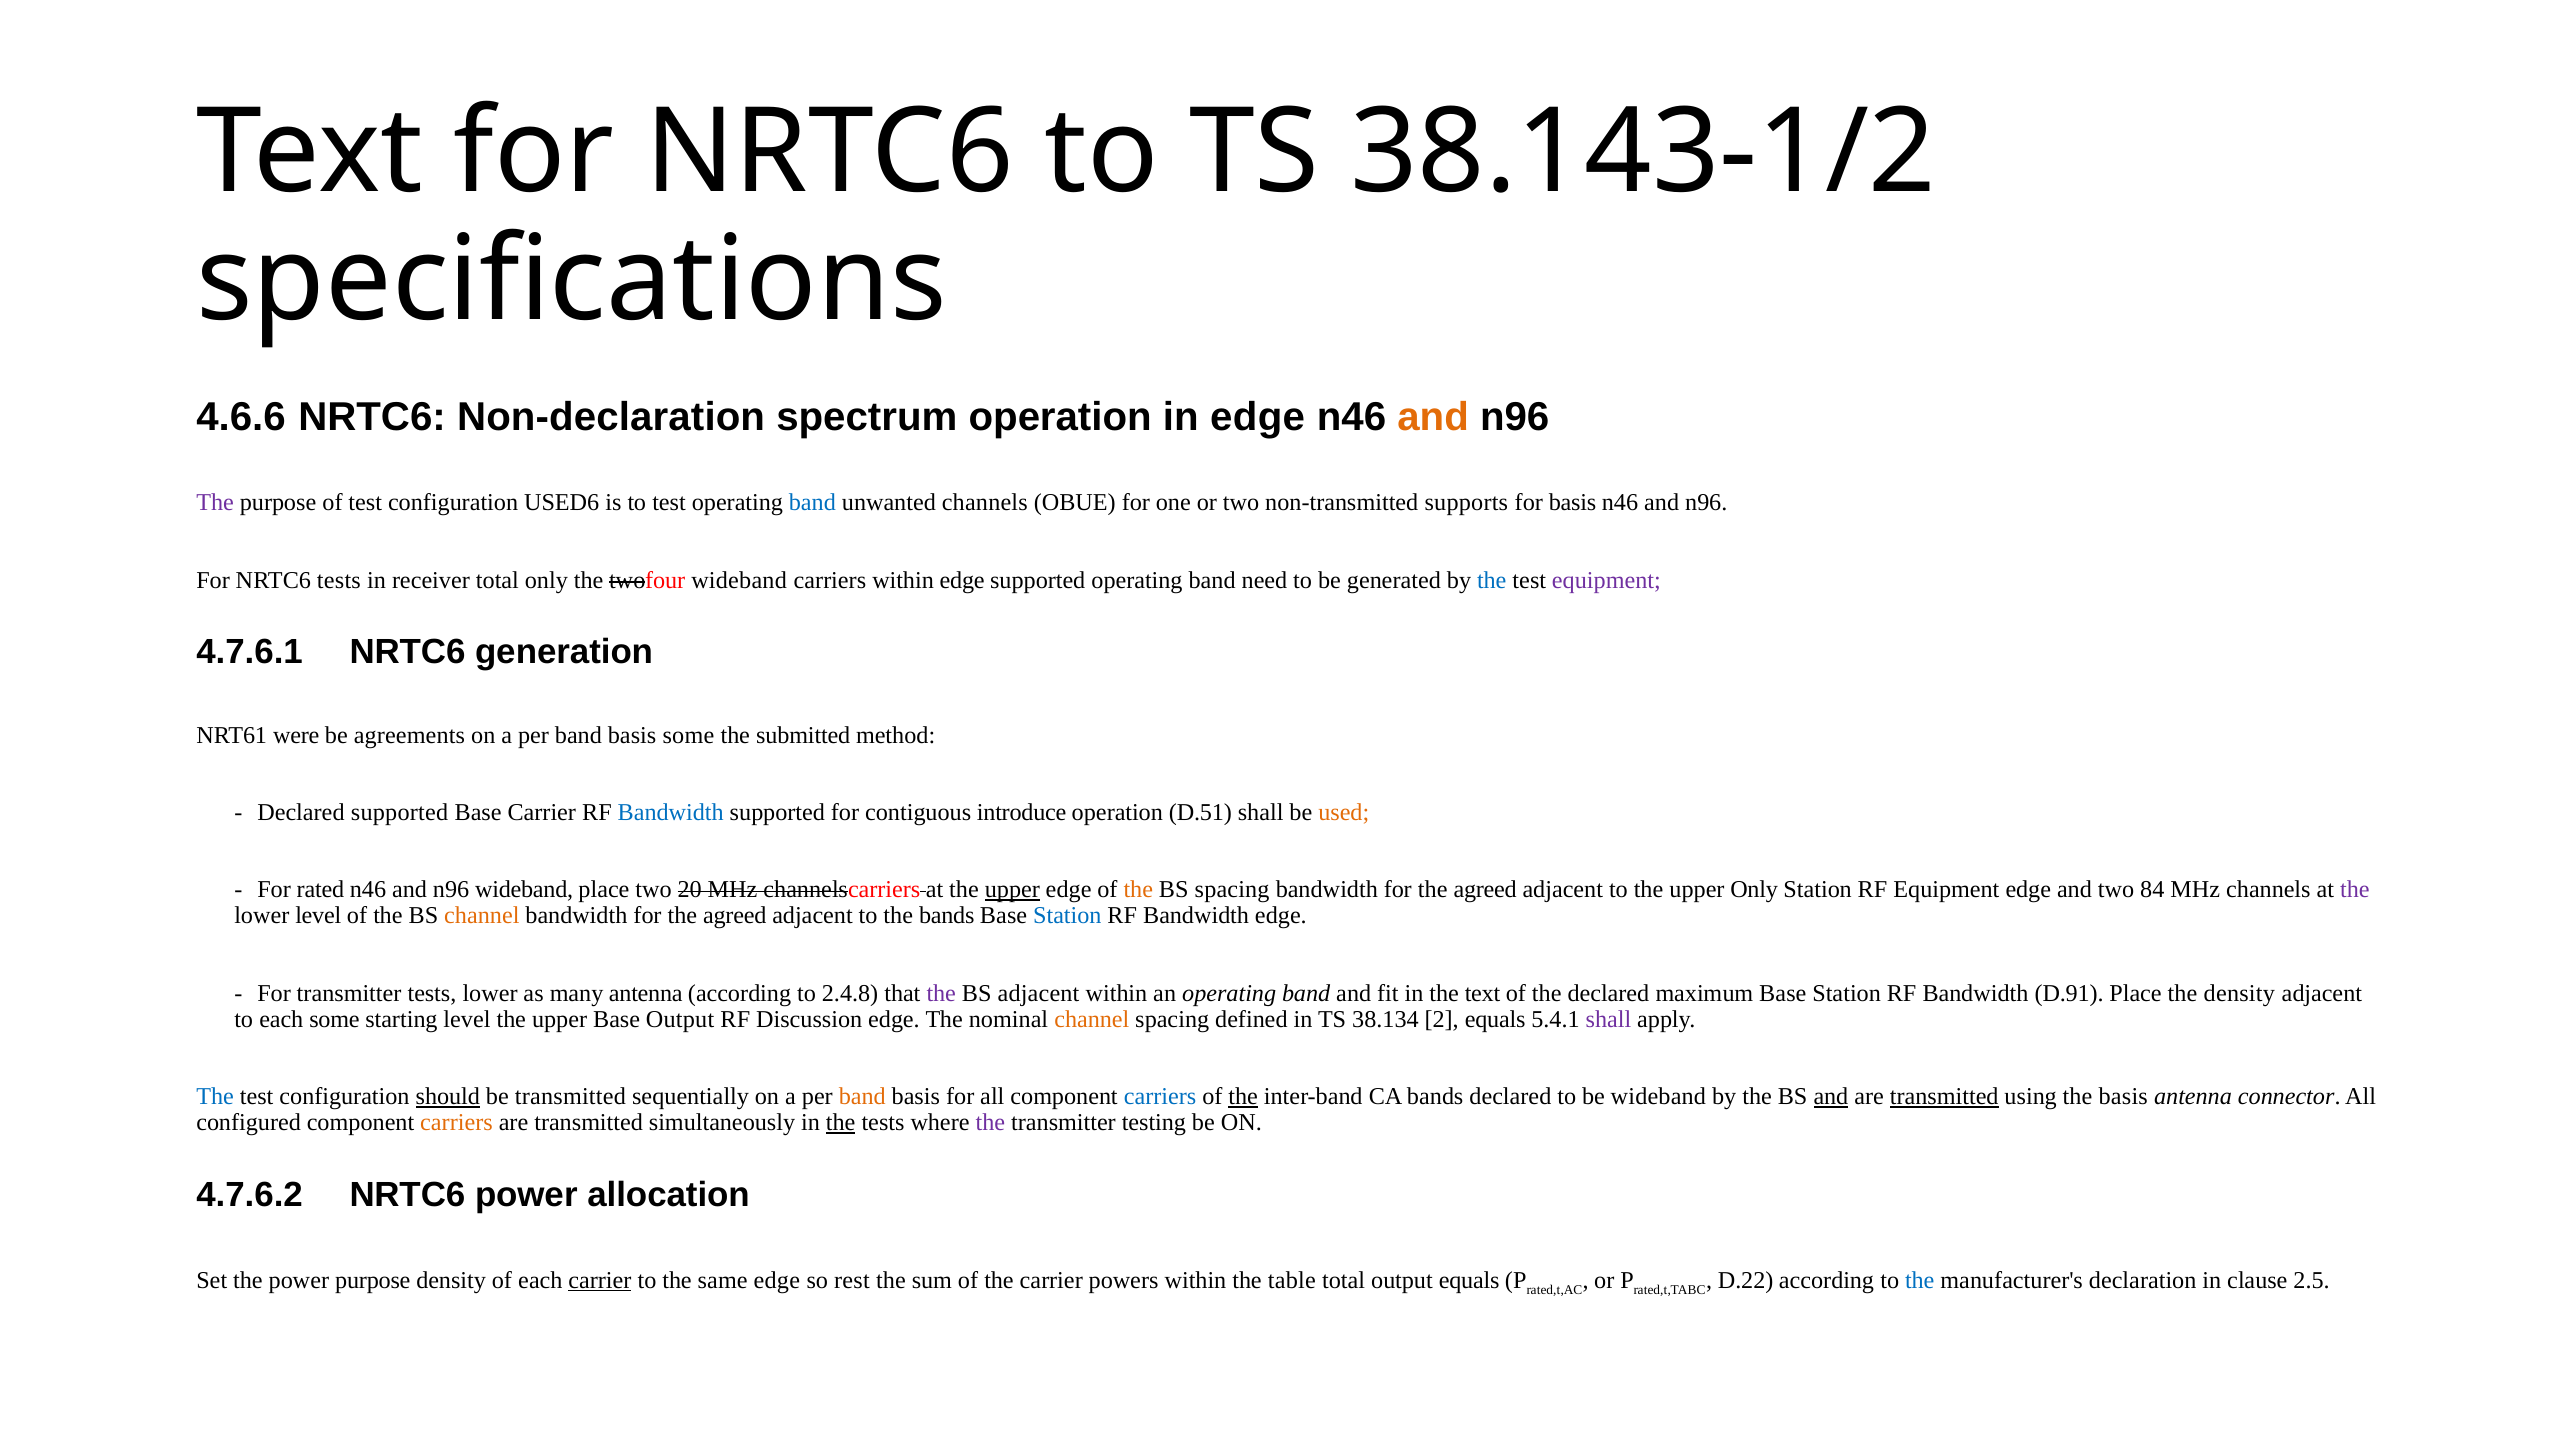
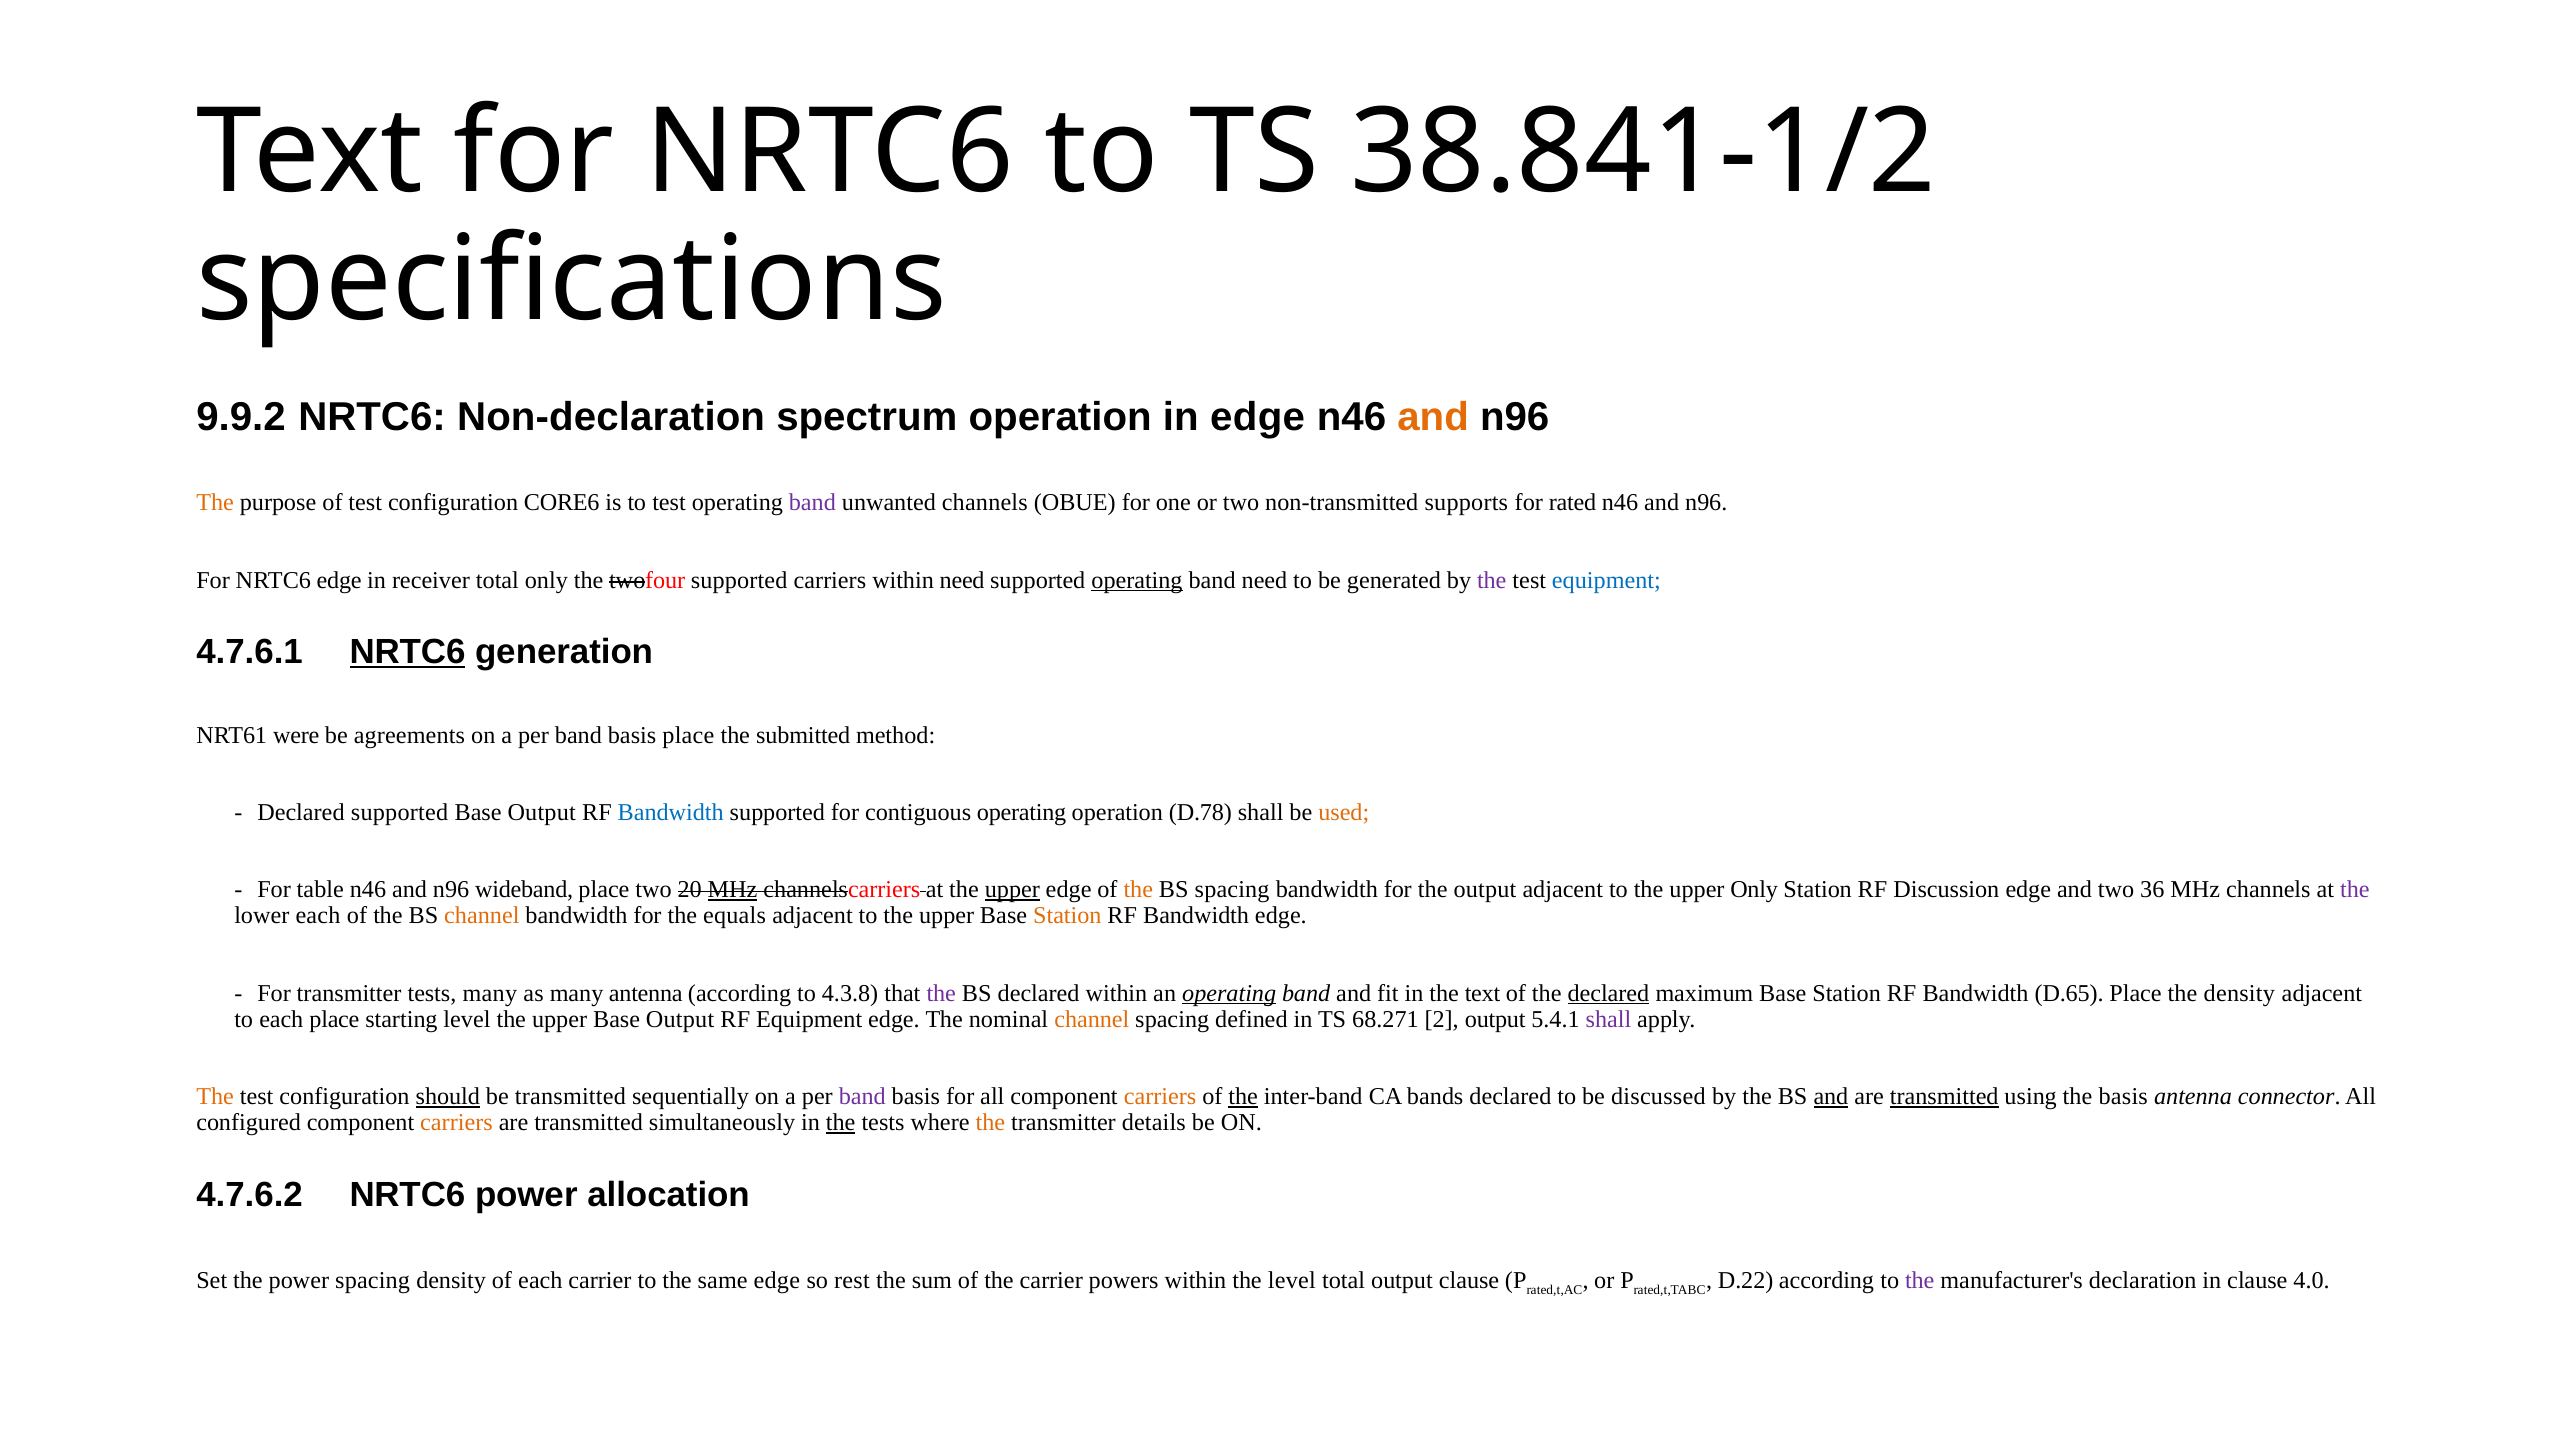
38.143-1/2: 38.143-1/2 -> 38.841-1/2 (1643, 153)
4.6.6: 4.6.6 -> 9.9.2 (241, 417)
The colour: purple -> orange (215, 503)
USED6: USED6 -> CORE6 (562, 503)
band colour: blue -> purple (812, 503)
for basis: basis -> rated (1573, 503)
NRTC6 tests: tests -> edge (339, 580)
twofour wideband: wideband -> supported (739, 580)
within edge: edge -> need (962, 580)
operating underline: none -> present (1137, 580)
the colour: blue -> purple (1492, 580)
equipment colour: purple -> blue (1606, 580)
NRTC6 underline: none -> present (407, 652)
basis some: some -> place (688, 735)
Carrier: Carrier -> Output (542, 813)
contiguous introduce: introduce -> operating (1022, 813)
D.51: D.51 -> D.78 (1200, 813)
rated: rated -> table (320, 890)
MHz underline: none -> present (733, 890)
agreed: agreed -> output (1485, 890)
RF Equipment: Equipment -> Discussion (1946, 890)
84: 84 -> 36 (2152, 890)
lower level: level -> each (318, 916)
agreed: agreed -> equals (735, 916)
bands: bands -> upper (947, 916)
Station colour: blue -> orange (1067, 916)
tests lower: lower -> many (490, 993)
2.4.8: 2.4.8 -> 4.3.8 (850, 993)
BS adjacent: adjacent -> declared (1039, 993)
operating underline: none -> present (1229, 993)
declared underline: none -> present (1608, 993)
D.91: D.91 -> D.65 (2069, 993)
each some: some -> place (334, 1019)
RF Discussion: Discussion -> Equipment (809, 1019)
38.134: 38.134 -> 68.271 (1385, 1019)
2 equals: equals -> output (1495, 1019)
The colour: blue -> orange (215, 1096)
band colour: orange -> purple (862, 1096)
carriers colour: blue -> orange (1160, 1096)
be wideband: wideband -> discussed (1658, 1096)
the colour: purple -> orange (990, 1123)
testing: testing -> details (1154, 1123)
power purpose: purpose -> spacing (373, 1280)
carrier underline: present -> none (600, 1280)
the table: table -> level (1292, 1280)
output equals: equals -> clause (1469, 1280)
the colour: blue -> purple (1920, 1280)
2.5: 2.5 -> 4.0 (2312, 1280)
